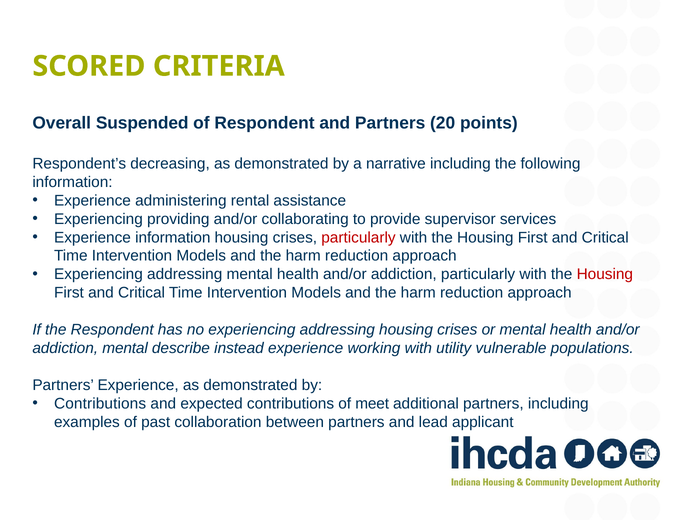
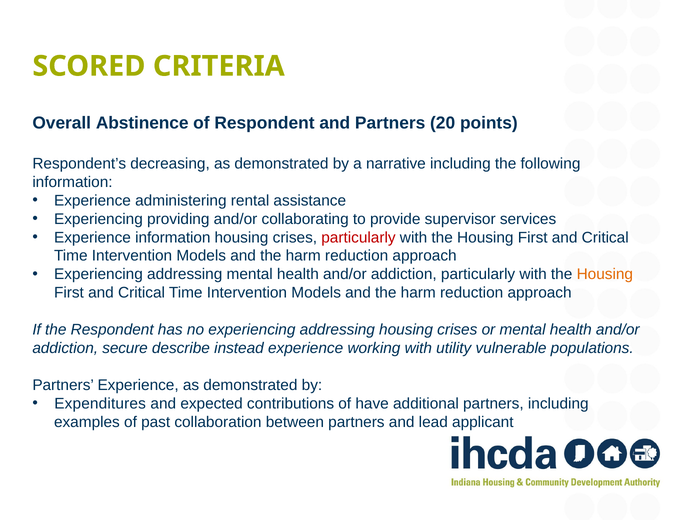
Suspended: Suspended -> Abstinence (142, 123)
Housing colour: red -> orange (605, 275)
addiction mental: mental -> secure (125, 349)
Contributions: Contributions -> Expenditures (100, 404)
meet: meet -> have (372, 404)
